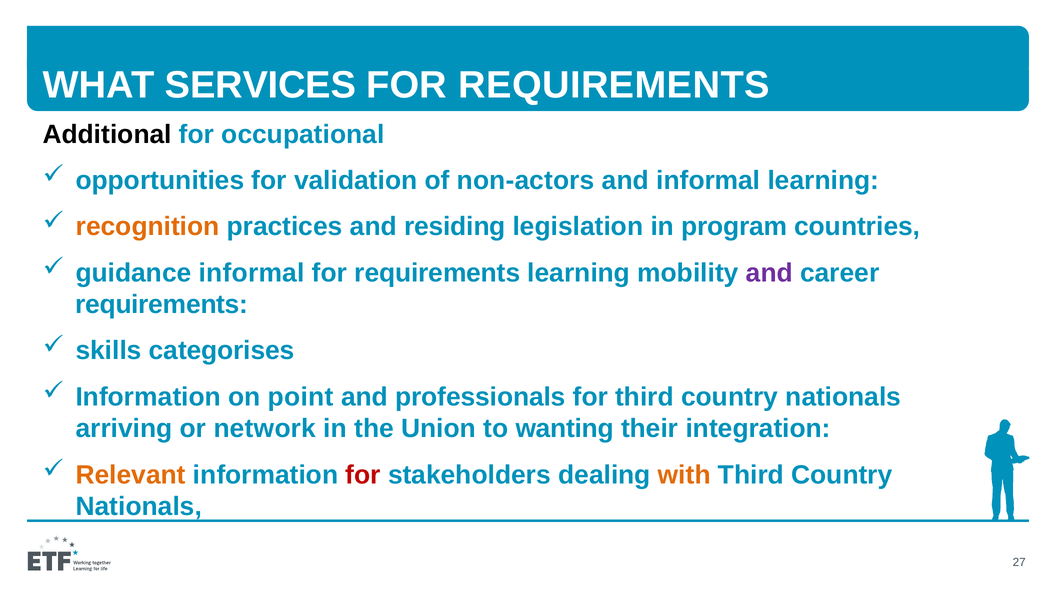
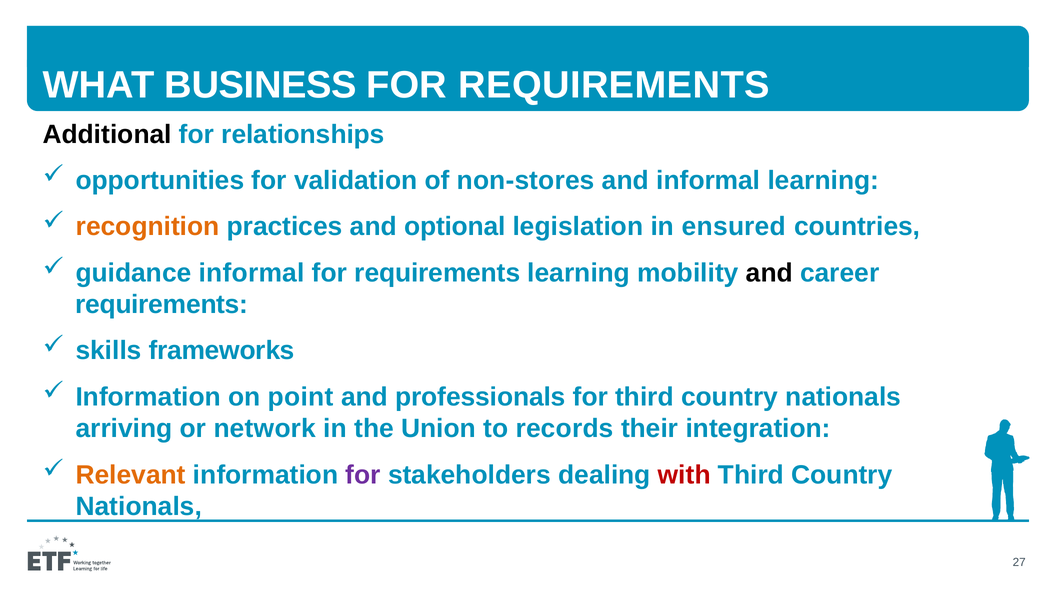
SERVICES: SERVICES -> BUSINESS (261, 85)
occupational: occupational -> relationships (303, 134)
non-actors: non-actors -> non-stores (526, 180)
residing: residing -> optional (455, 226)
program: program -> ensured (734, 226)
and colour: purple -> black (769, 273)
categorises: categorises -> frameworks (222, 350)
wanting: wanting -> records (565, 428)
for colour: red -> purple (363, 475)
with colour: orange -> red (684, 475)
